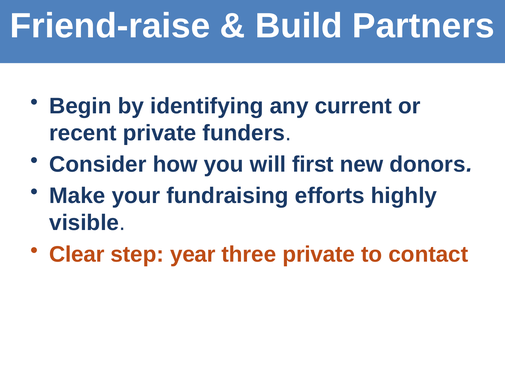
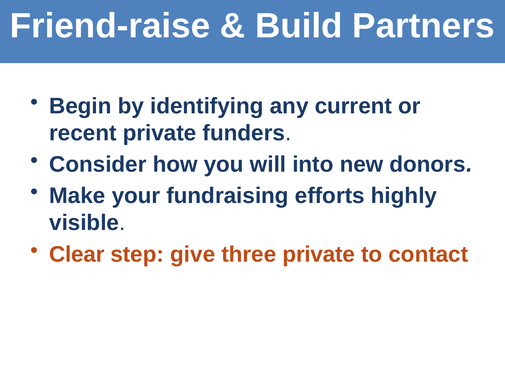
first: first -> into (313, 164)
year: year -> give (193, 254)
